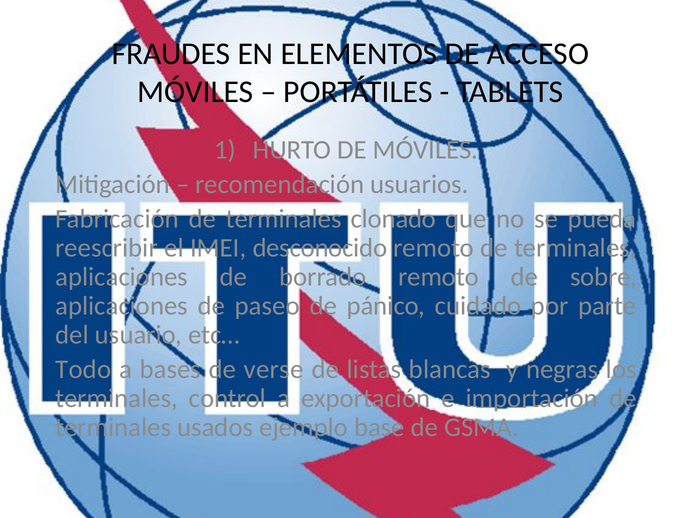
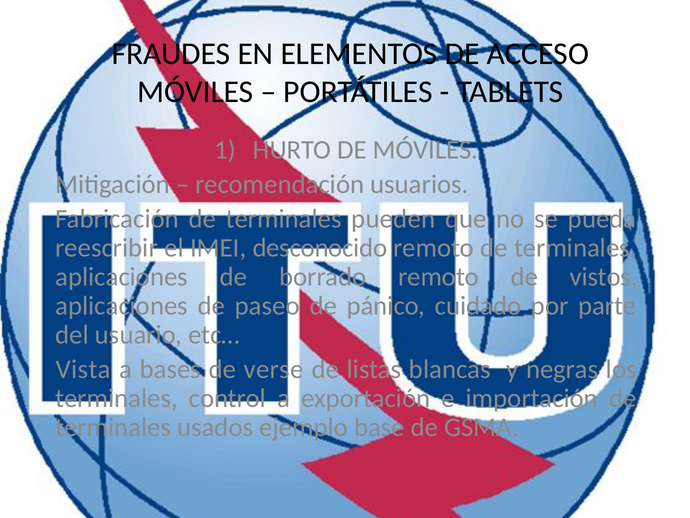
clonado: clonado -> pueden (393, 219)
sobre: sobre -> vistos (604, 277)
Todo: Todo -> Vista (83, 369)
